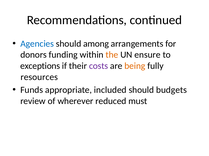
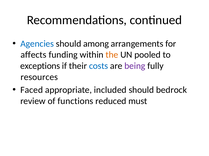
donors: donors -> affects (33, 55)
ensure: ensure -> pooled (148, 55)
costs colour: purple -> blue (99, 66)
being colour: orange -> purple (135, 66)
Funds: Funds -> Faced (32, 90)
budgets: budgets -> bedrock (172, 90)
wherever: wherever -> functions (75, 102)
